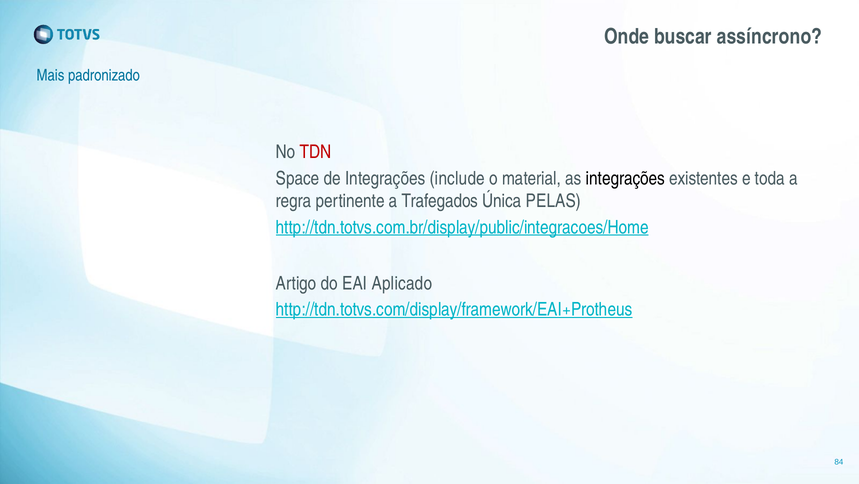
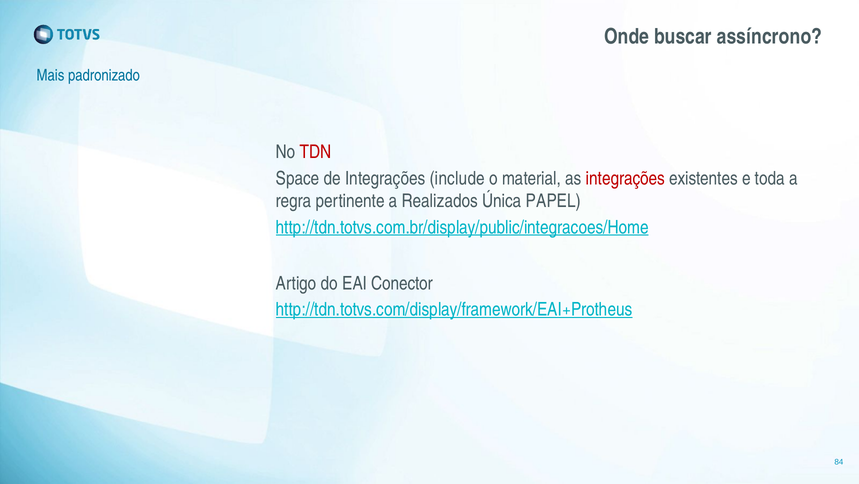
integrações colour: black -> red (625, 178)
Trafegados: Trafegados -> Realizados (440, 201)
PELAS: PELAS -> PAPEL (553, 201)
Aplicado: Aplicado -> Conector (402, 283)
